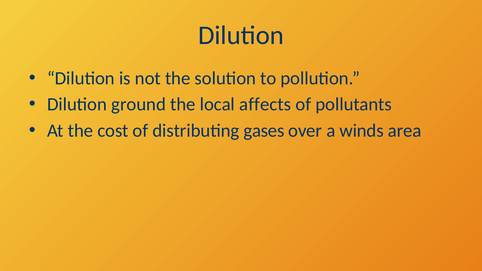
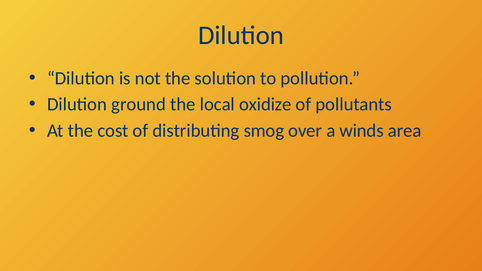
affects: affects -> oxidize (265, 105)
gases: gases -> smog (264, 131)
